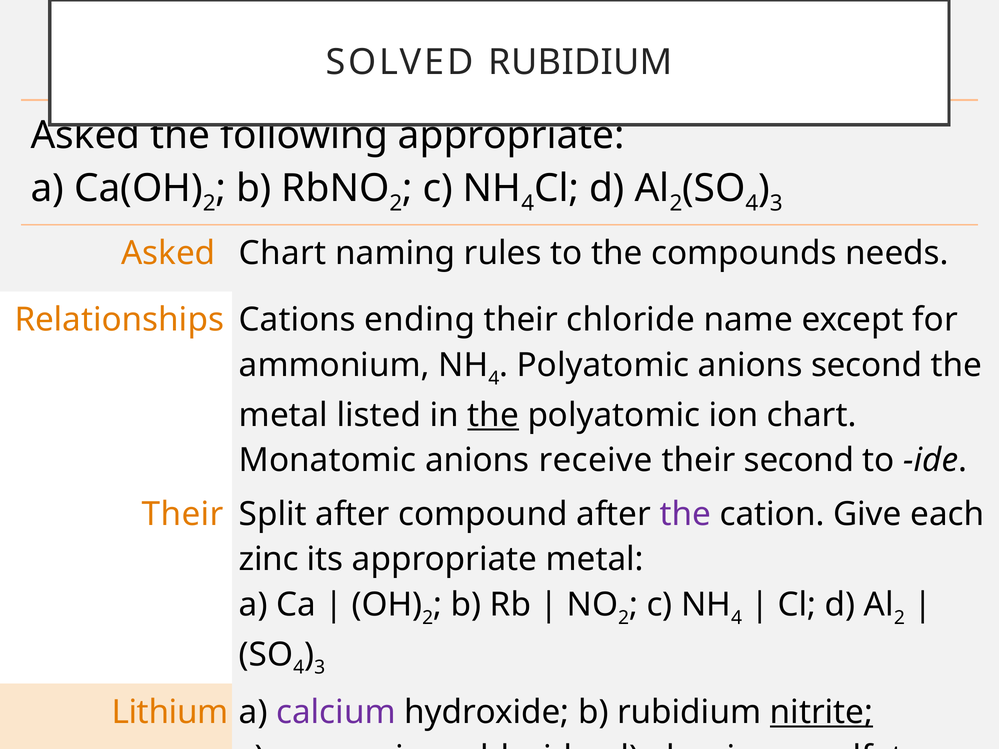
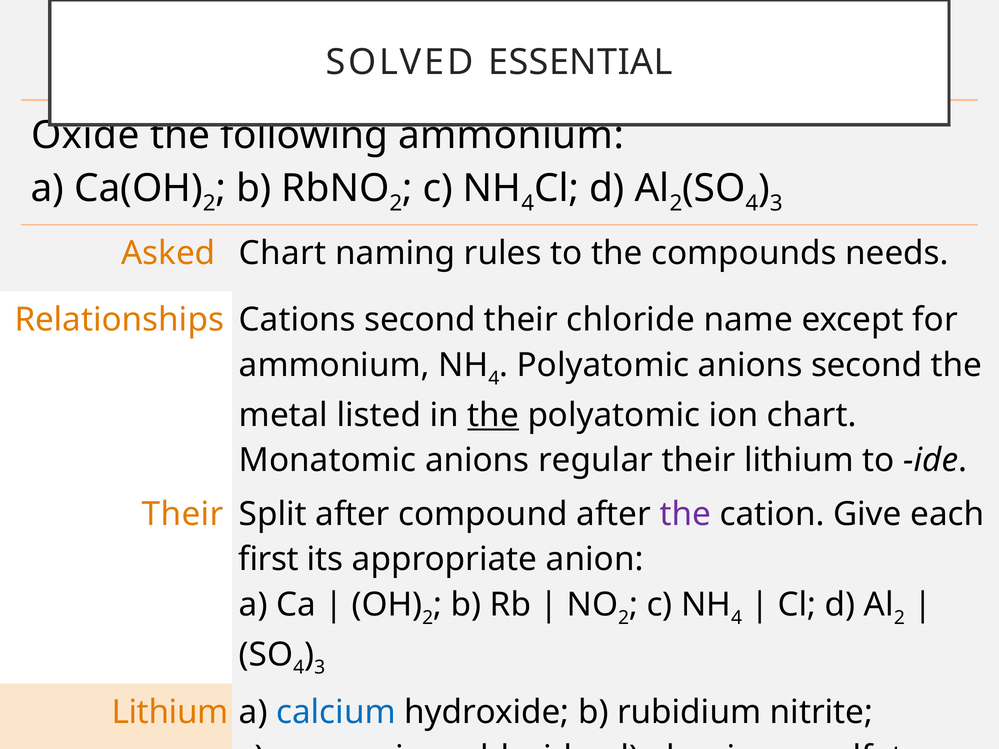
SOLVED RUBIDIUM: RUBIDIUM -> ESSENTIAL (580, 62)
Asked: Asked -> Oxide (85, 136)
following appropriate: appropriate -> ammonium (511, 136)
Cations ending: ending -> second (420, 320)
receive: receive -> regular (596, 461)
their second: second -> lithium (799, 461)
zinc: zinc -> first (269, 560)
appropriate metal: metal -> anion (595, 560)
calcium colour: purple -> blue (336, 713)
nitrite underline: present -> none (821, 713)
